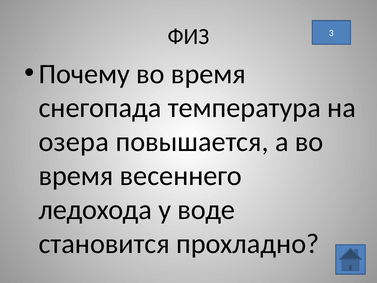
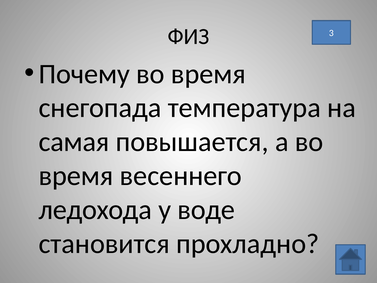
озера: озера -> самая (74, 142)
